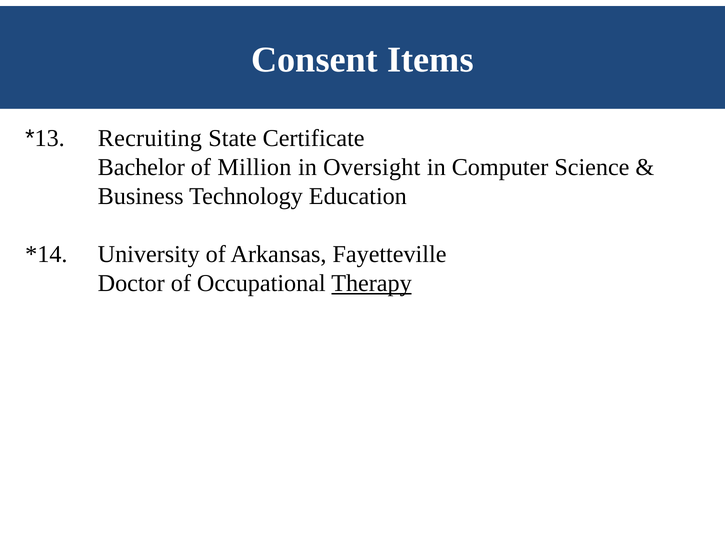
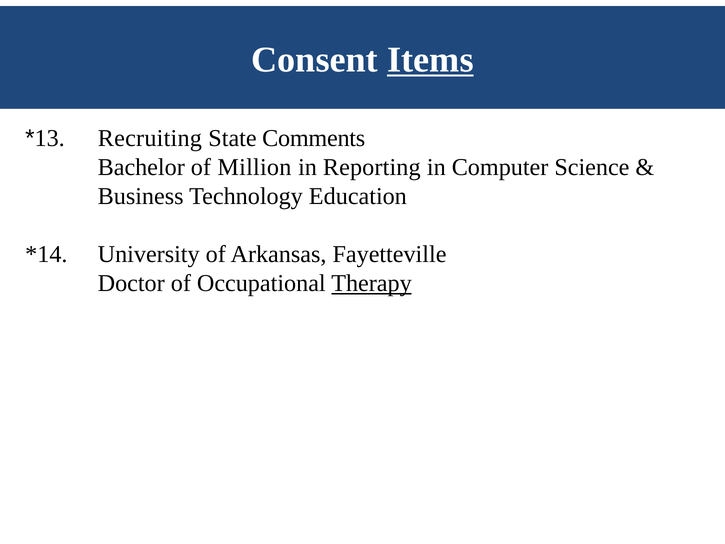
Items underline: none -> present (430, 60)
Certificate: Certificate -> Comments (314, 138)
Oversight: Oversight -> Reporting (372, 167)
